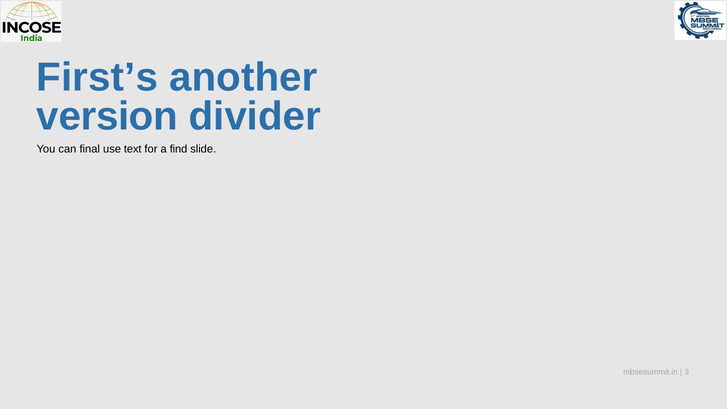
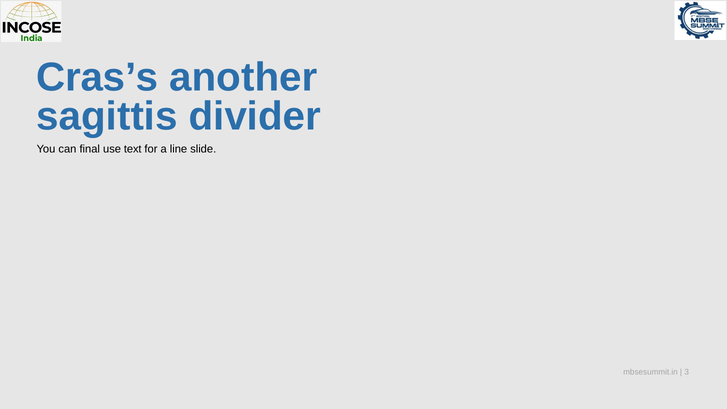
First’s: First’s -> Cras’s (97, 78)
version: version -> sagittis (107, 116)
find: find -> line (178, 149)
